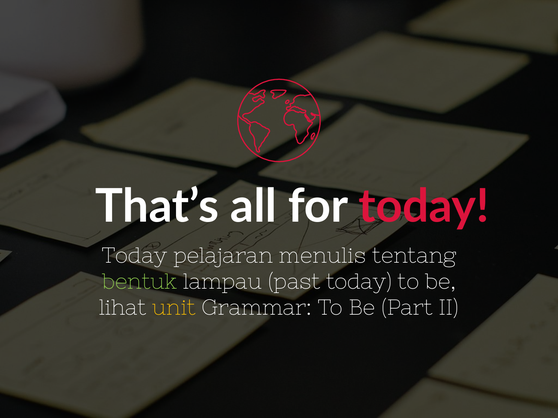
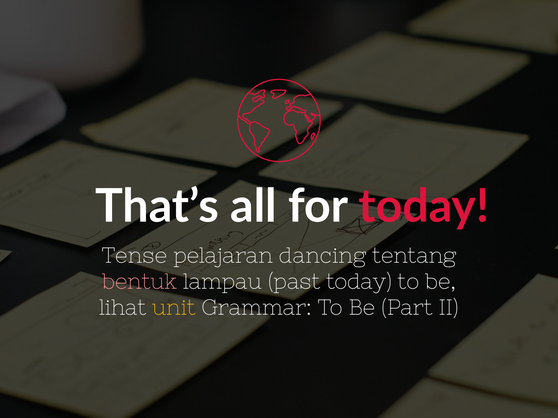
Today: Today -> Tense (134, 256)
menulis: menulis -> dancing (323, 256)
bentuk colour: light green -> pink (140, 282)
